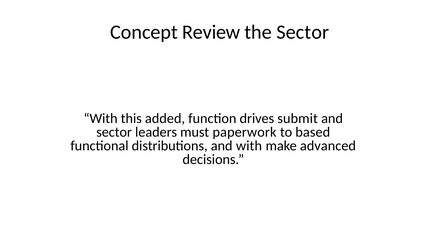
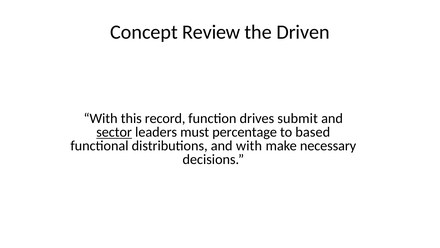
the Sector: Sector -> Driven (303, 32)
added: added -> record (165, 118)
sector underline: none -> present (114, 132)
paperwork: paperwork -> percentage (245, 132)
advanced: advanced -> necessary (328, 146)
